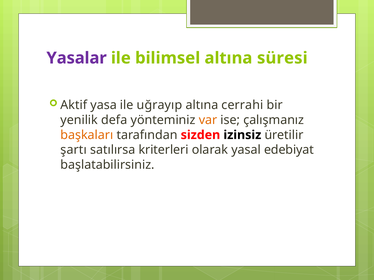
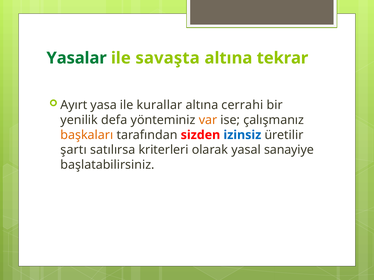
Yasalar colour: purple -> green (77, 58)
bilimsel: bilimsel -> savaşta (168, 58)
süresi: süresi -> tekrar (282, 58)
Aktif: Aktif -> Ayırt (74, 105)
uğrayıp: uğrayıp -> kurallar (159, 105)
izinsiz colour: black -> blue (242, 135)
edebiyat: edebiyat -> sanayiye (289, 150)
